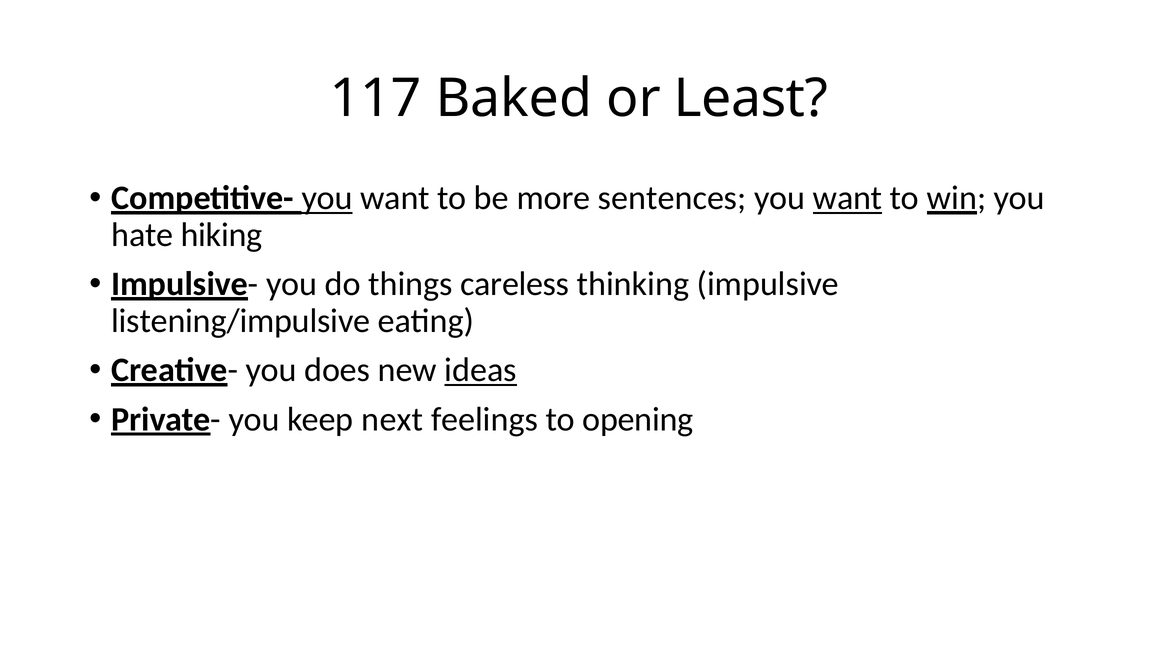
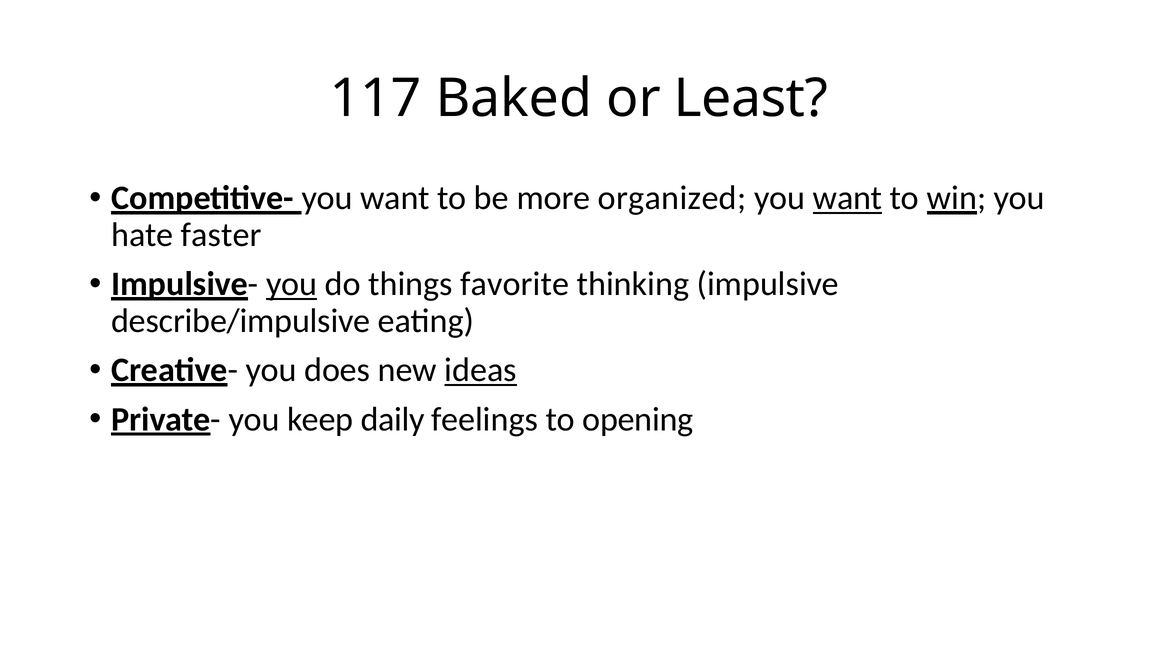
you underline: present -> none (327, 198)
sentences: sentences -> organized (672, 198)
hiking: hiking -> faster (221, 235)
you underline: none -> present (292, 284)
careless: careless -> favorite (515, 284)
listening/impulsive: listening/impulsive -> describe/impulsive (241, 321)
next: next -> daily (393, 419)
